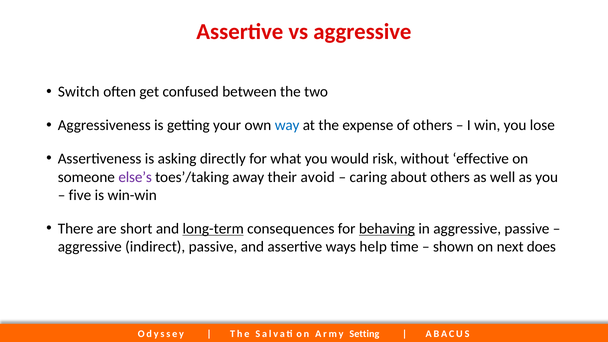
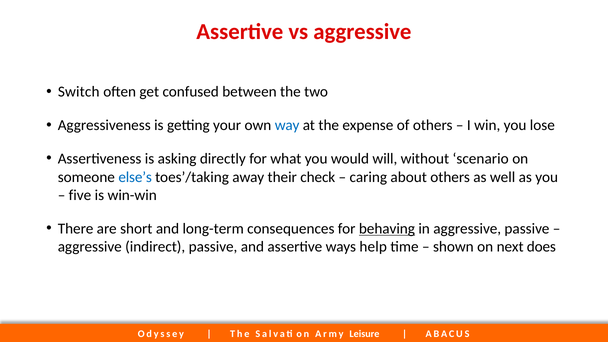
risk: risk -> will (385, 159)
effective: effective -> scenario (481, 159)
else’s colour: purple -> blue (135, 177)
avoid: avoid -> check (318, 177)
long-term underline: present -> none (213, 229)
Setting: Setting -> Leisure (364, 334)
